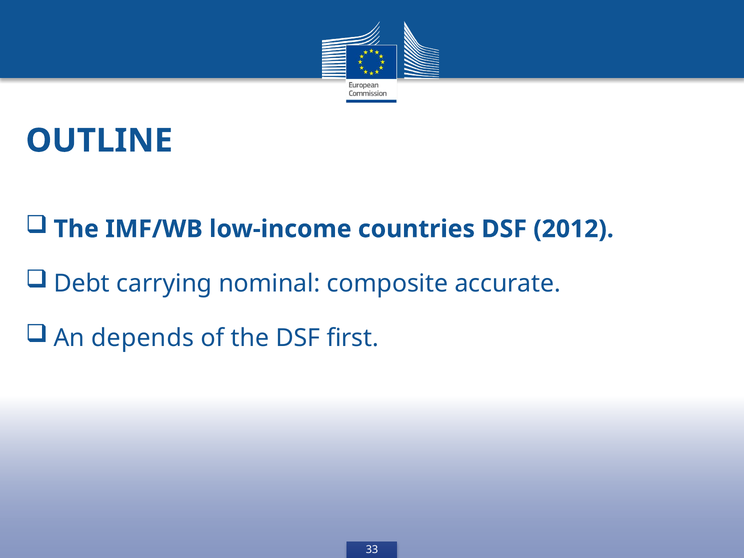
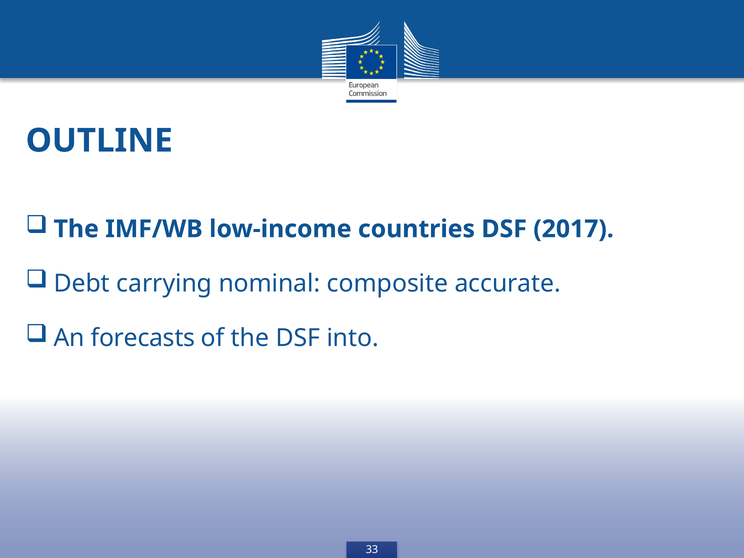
2012: 2012 -> 2017 (574, 229)
depends: depends -> forecasts (143, 338)
first: first -> into (353, 338)
